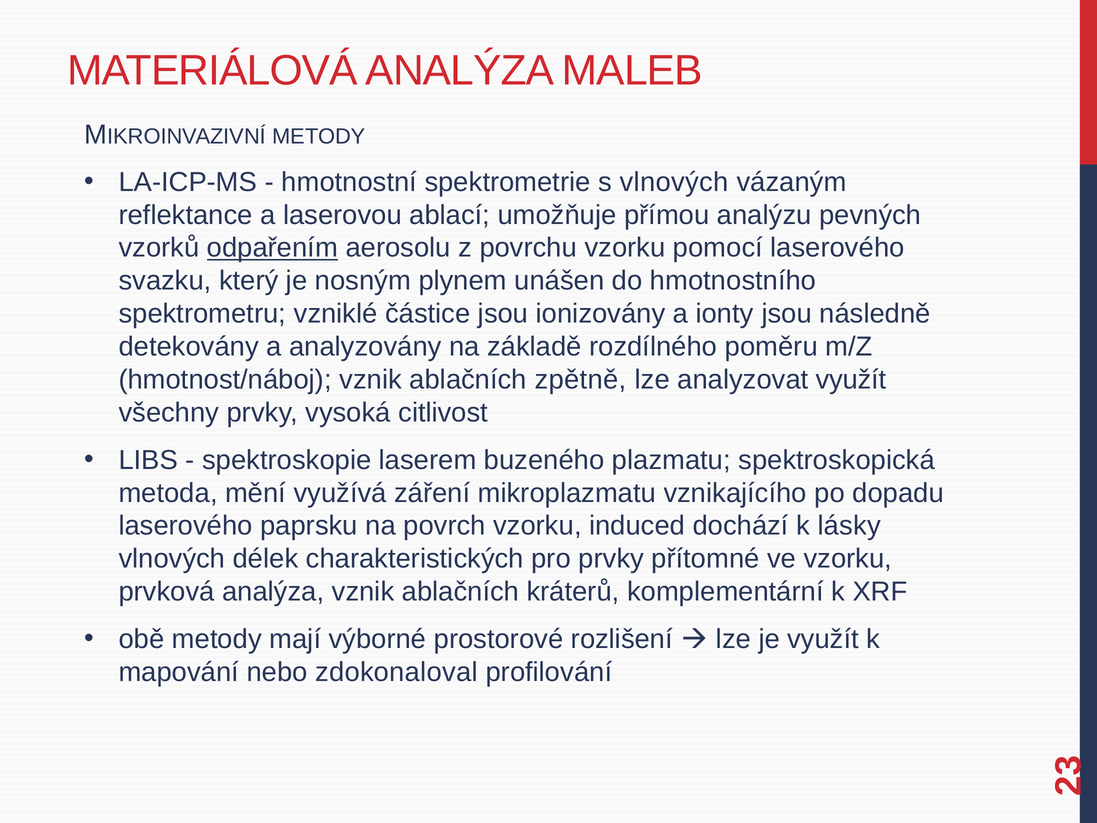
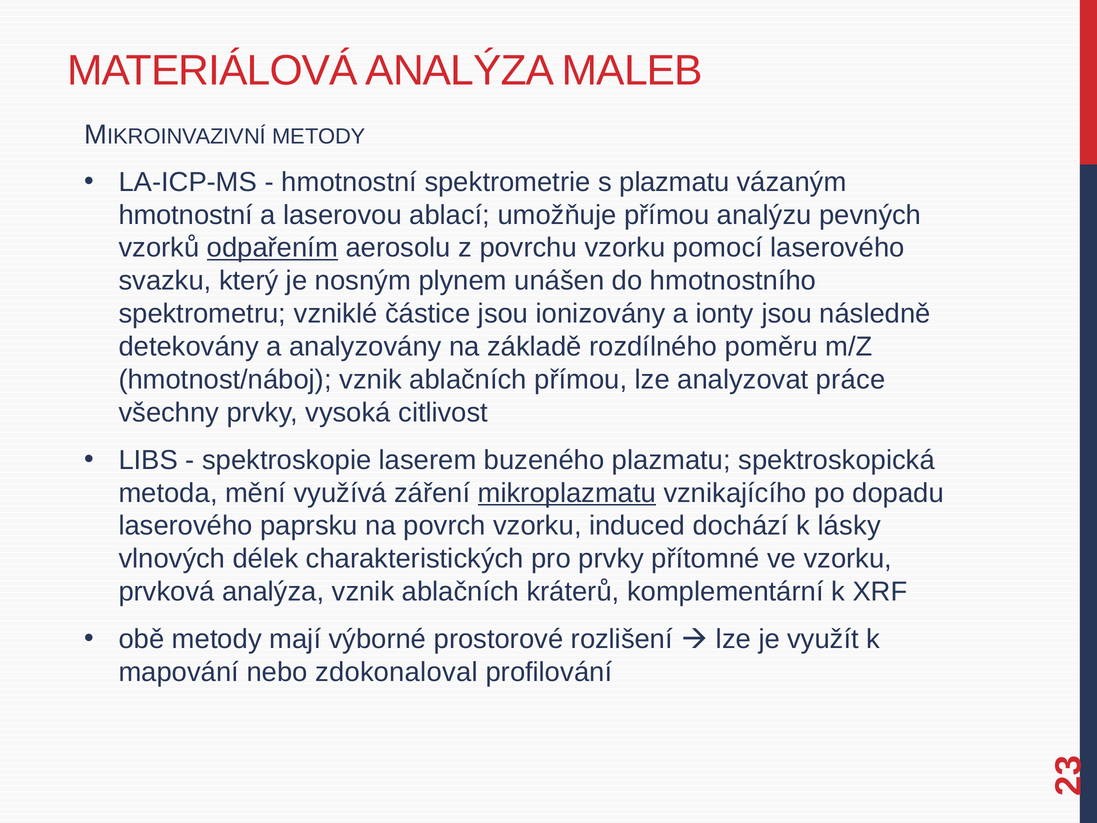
s vlnových: vlnových -> plazmatu (674, 182)
reflektance: reflektance -> hmotnostní (186, 215)
ablačních zpětně: zpětně -> přímou (581, 379)
analyzovat využít: využít -> práce (851, 379)
mikroplazmatu underline: none -> present (567, 493)
